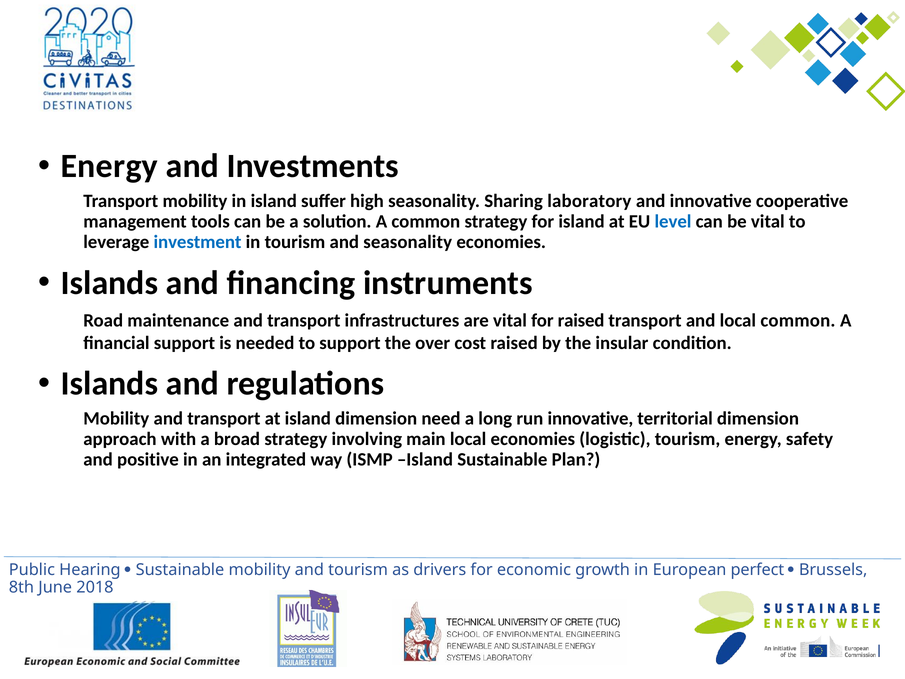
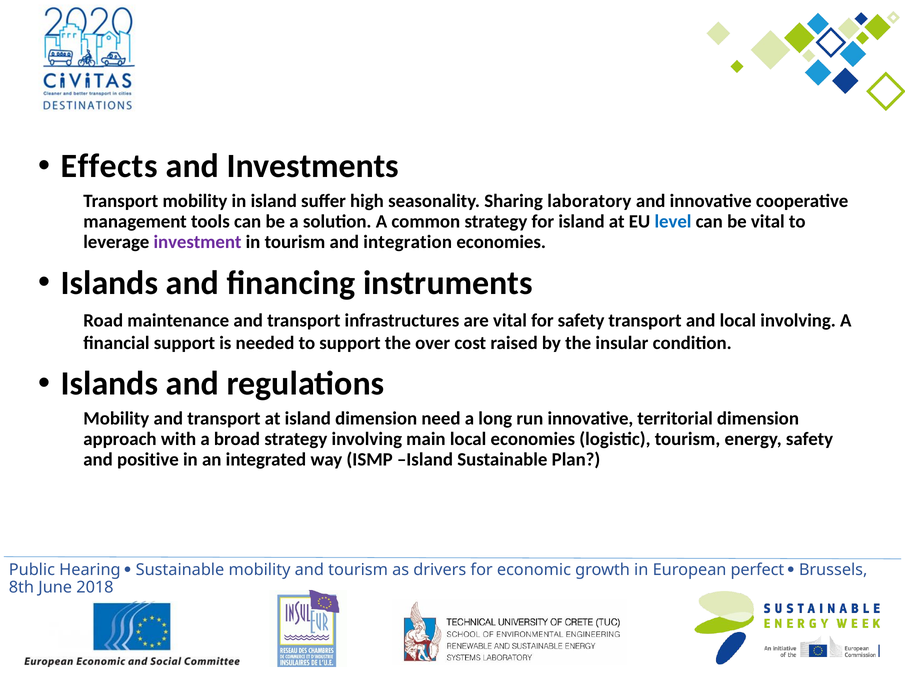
Energy: Energy -> Effects (109, 166)
investment colour: blue -> purple (198, 242)
and seasonality: seasonality -> integration (408, 242)
for raised: raised -> safety (581, 320)
local common: common -> involving (798, 320)
